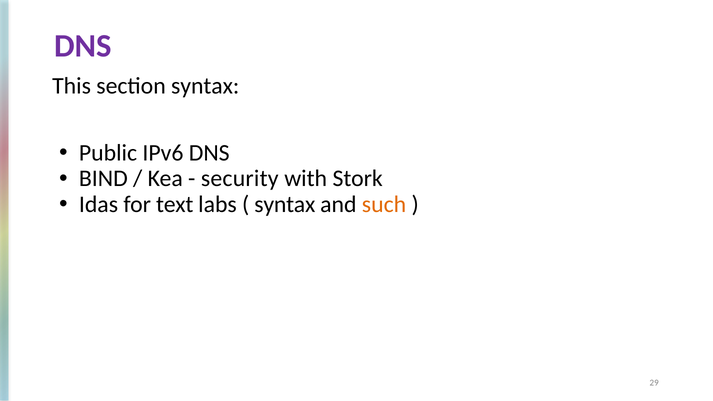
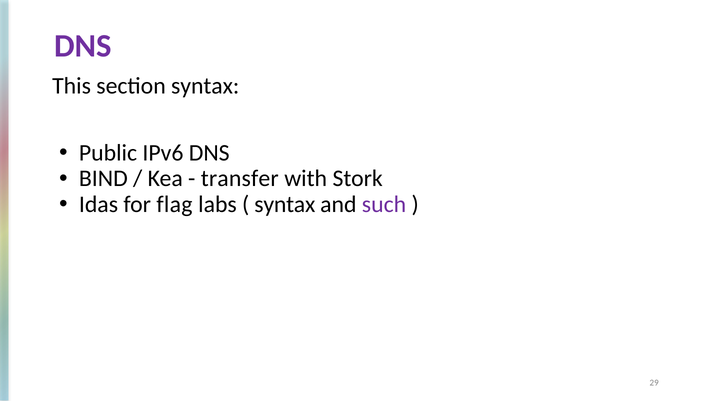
security: security -> transfer (240, 179)
text: text -> flag (174, 204)
such colour: orange -> purple (384, 204)
